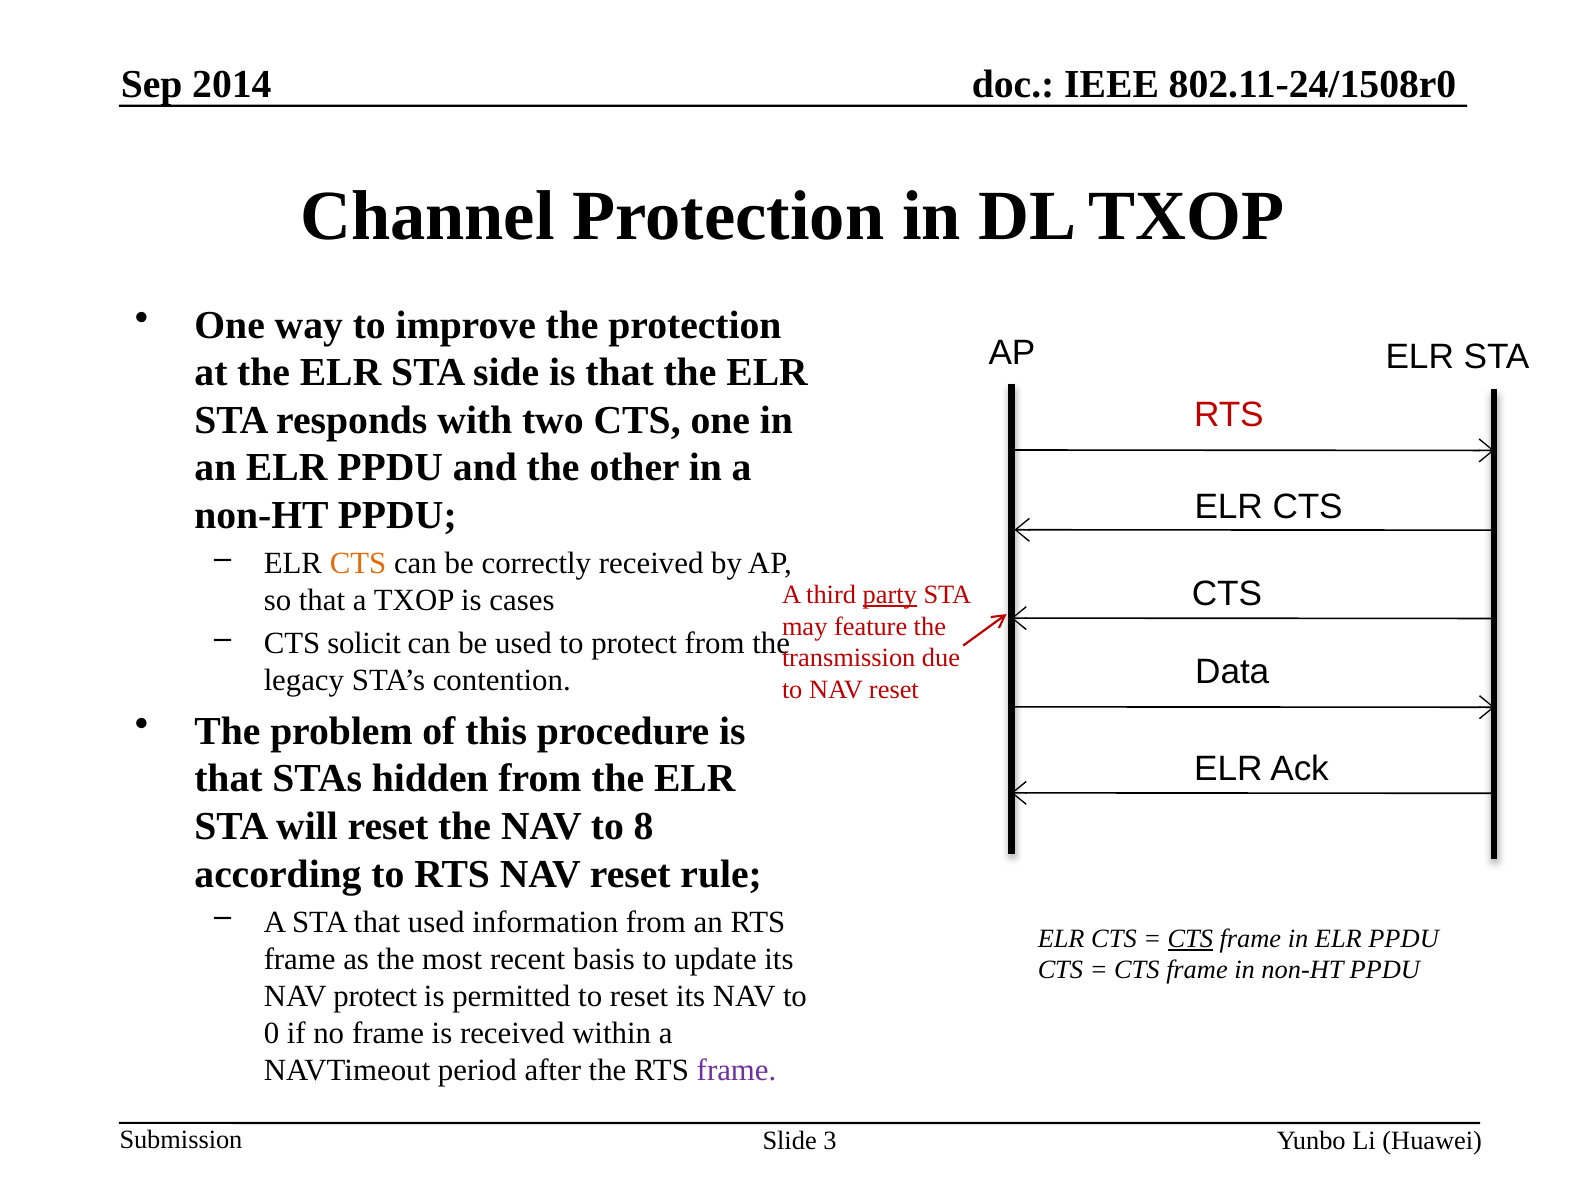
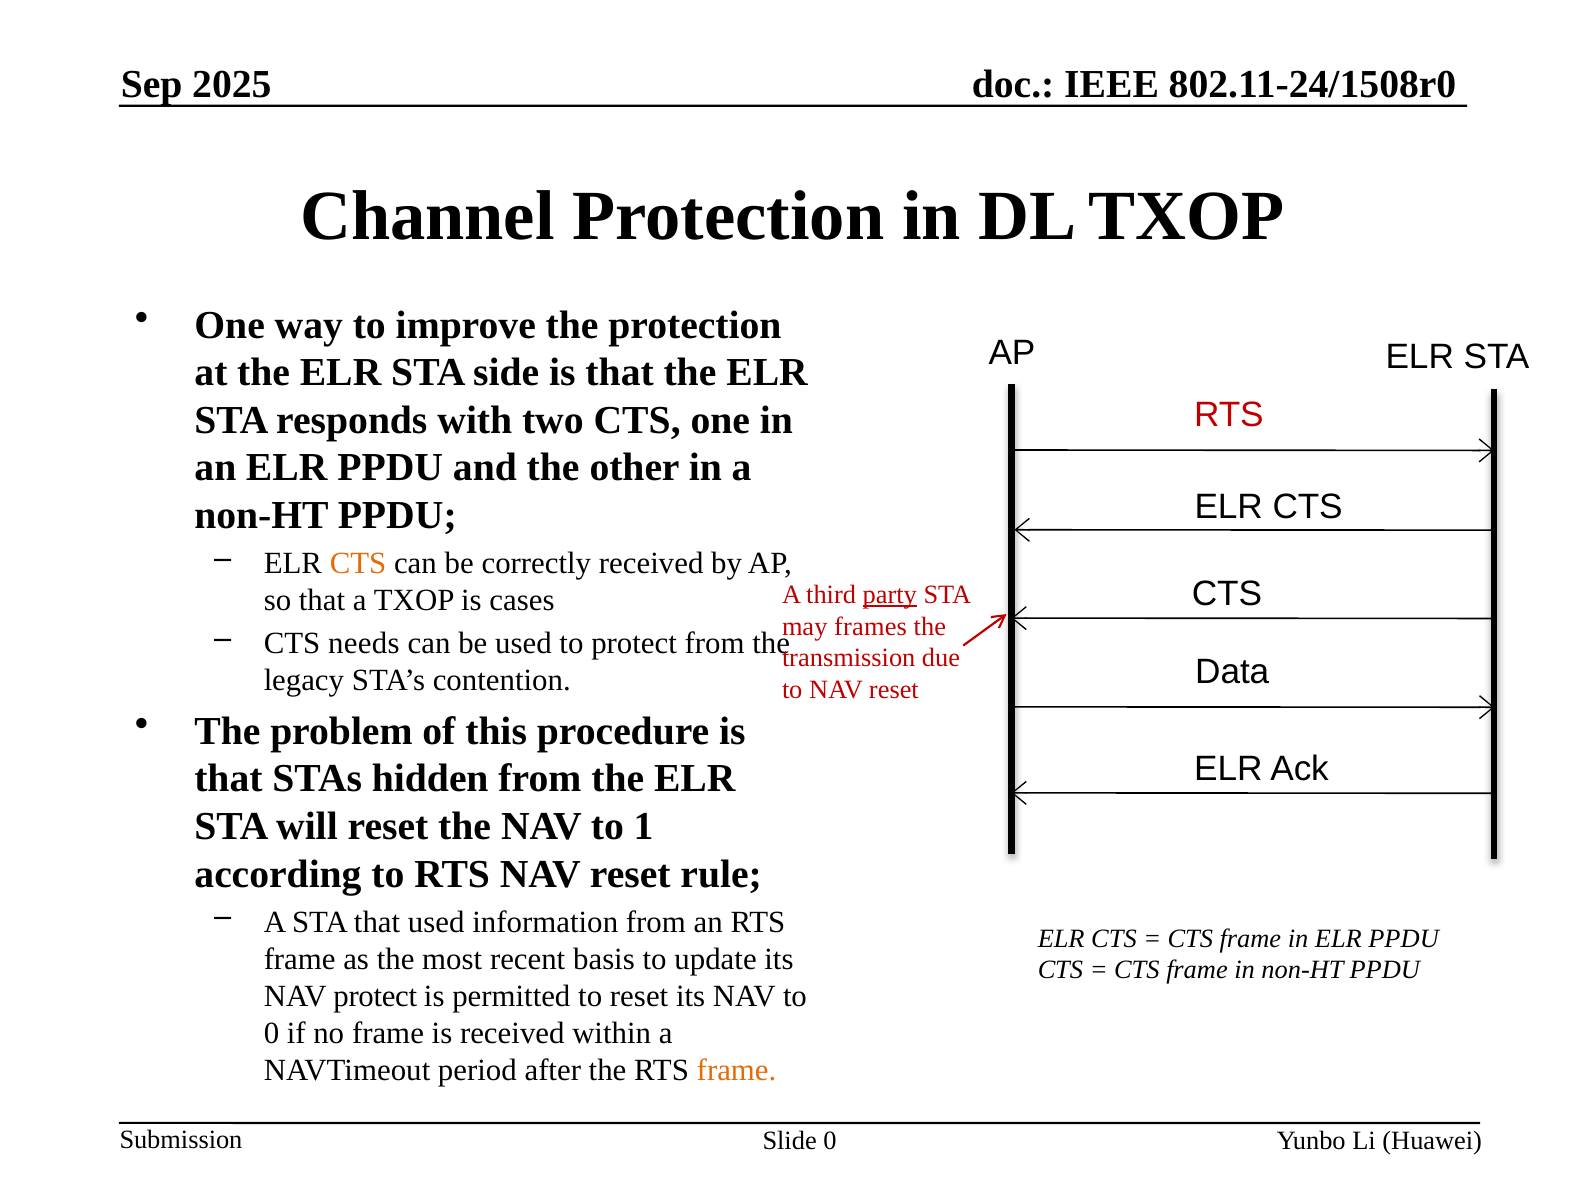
2014: 2014 -> 2025 (232, 85)
feature: feature -> frames (871, 627)
solicit: solicit -> needs (364, 644)
8: 8 -> 1 (644, 827)
CTS underline: present -> none (1190, 939)
frame colour: purple -> orange (737, 1070)
Slide 3: 3 -> 0 (830, 1141)
